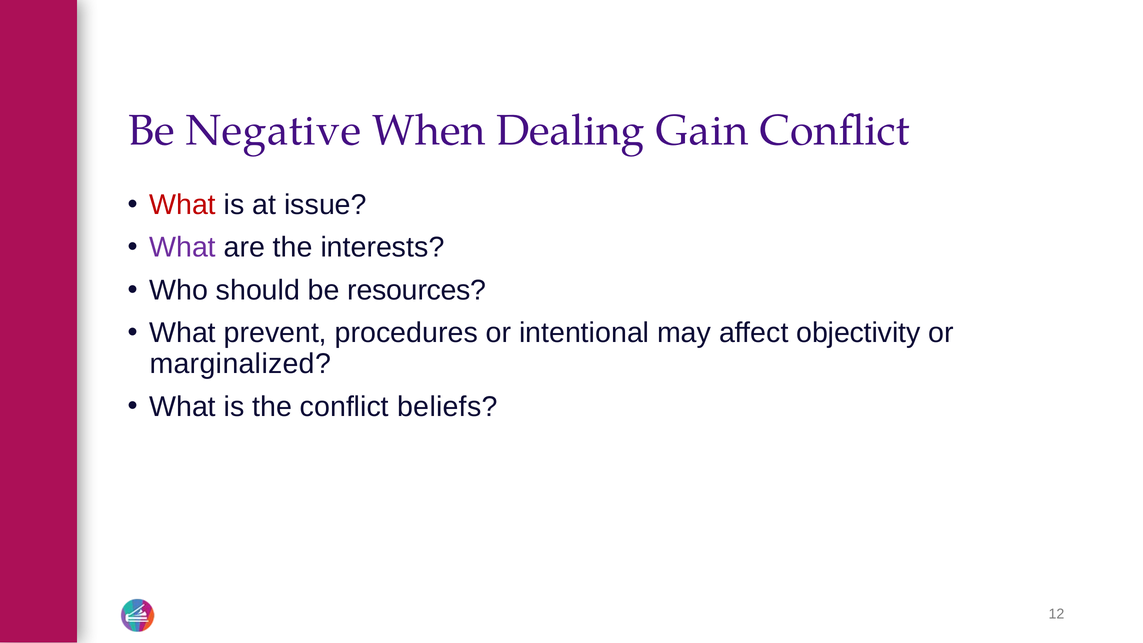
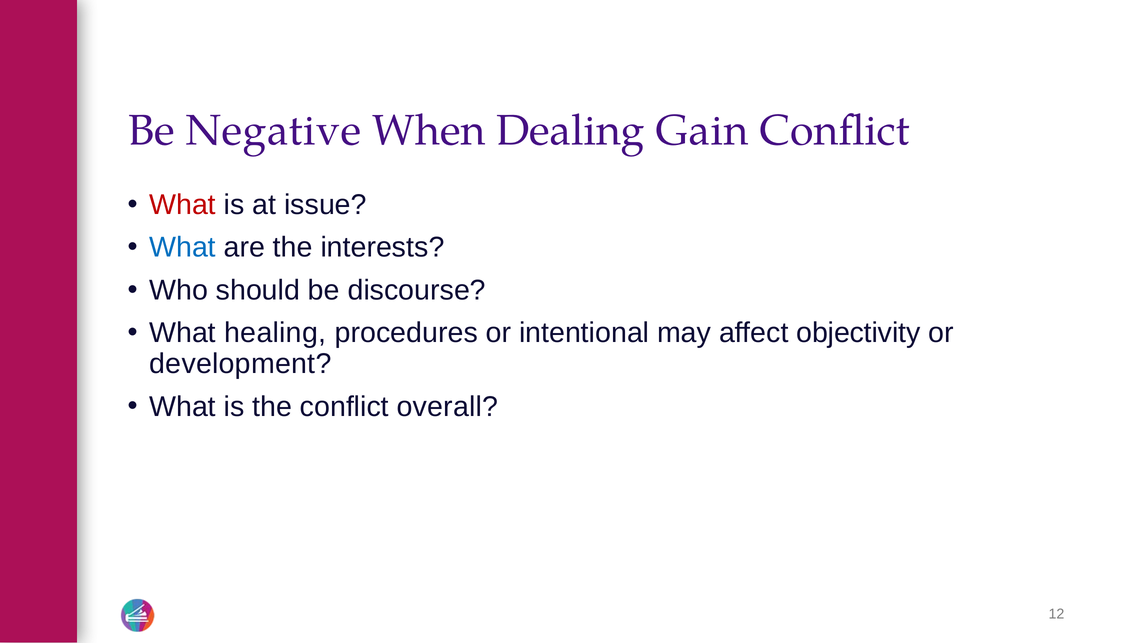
What colour: purple -> blue (183, 248)
resources: resources -> discourse (417, 290)
prevent: prevent -> healing (275, 333)
marginalized: marginalized -> development (240, 364)
beliefs: beliefs -> overall (447, 407)
